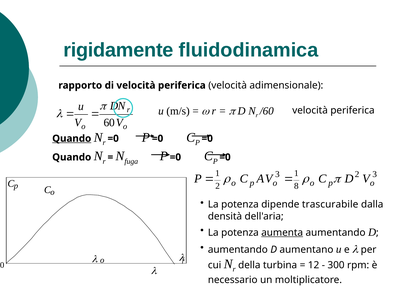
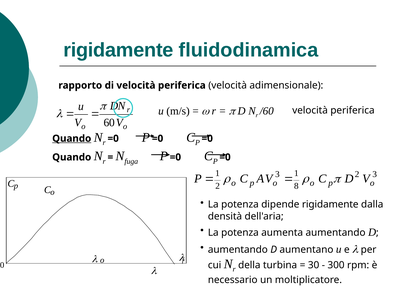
dipende trascurabile: trascurabile -> rigidamente (330, 204)
aumenta underline: present -> none (282, 233)
12: 12 -> 30 (314, 265)
